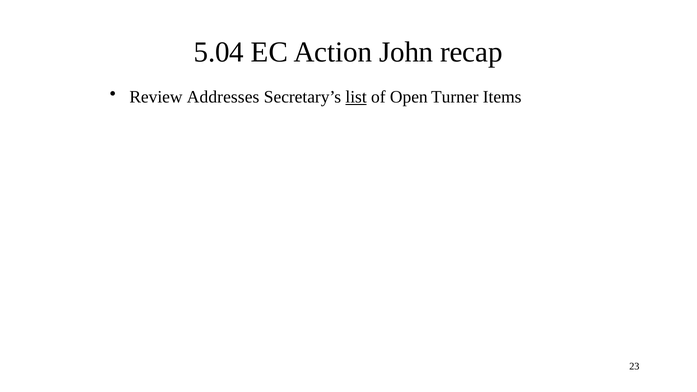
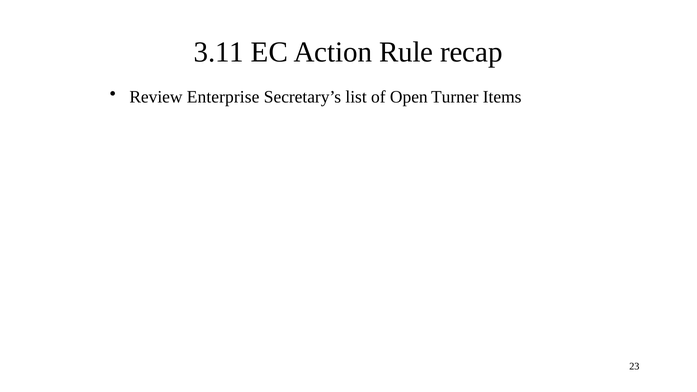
5.04: 5.04 -> 3.11 (219, 52)
John: John -> Rule (406, 52)
Addresses: Addresses -> Enterprise (223, 97)
list underline: present -> none (356, 97)
